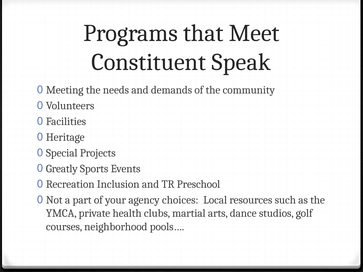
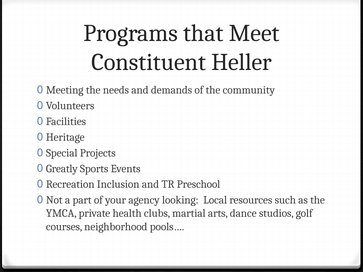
Speak: Speak -> Heller (242, 62)
choices: choices -> looking (180, 200)
